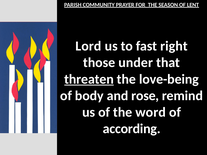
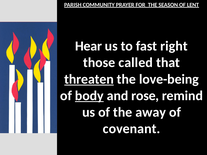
Lord: Lord -> Hear (89, 46)
under: under -> called (136, 63)
body underline: none -> present (89, 96)
word: word -> away (151, 112)
according: according -> covenant (132, 129)
